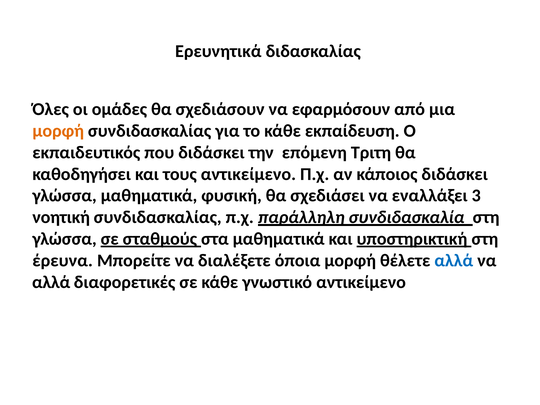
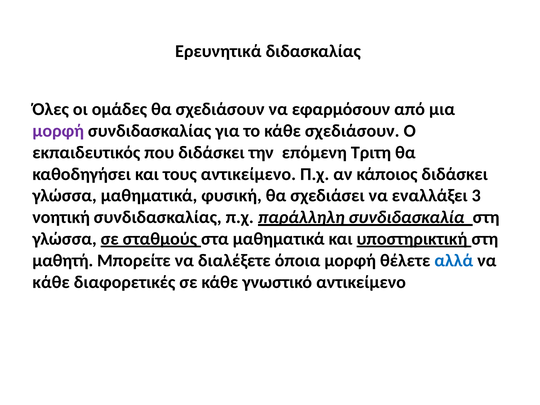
μορφή colour: orange -> purple (58, 131)
κάθε εκπαίδευση: εκπαίδευση -> σχεδιάσουν (352, 131)
έρευνα: έρευνα -> μαθητή (63, 260)
αλλά: αλλά -> κάθε (51, 282)
